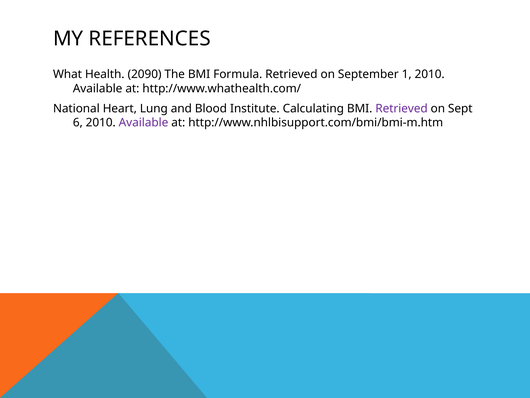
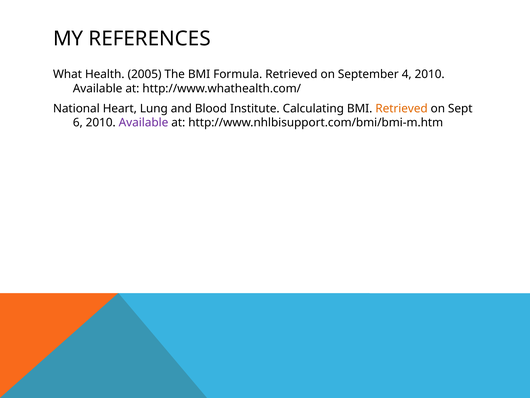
2090: 2090 -> 2005 (145, 74)
1: 1 -> 4 (407, 74)
Retrieved colour: purple -> orange (402, 108)
